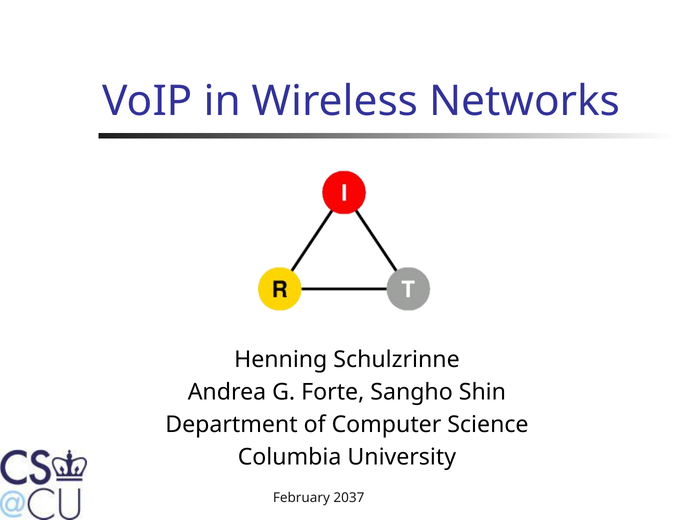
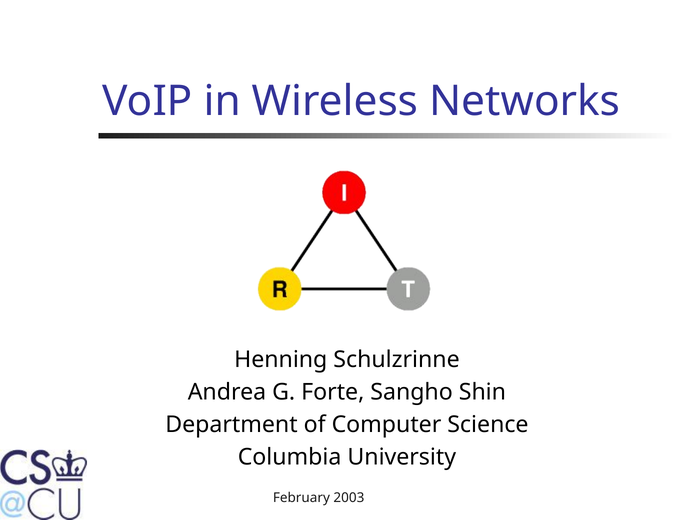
2037: 2037 -> 2003 (349, 498)
